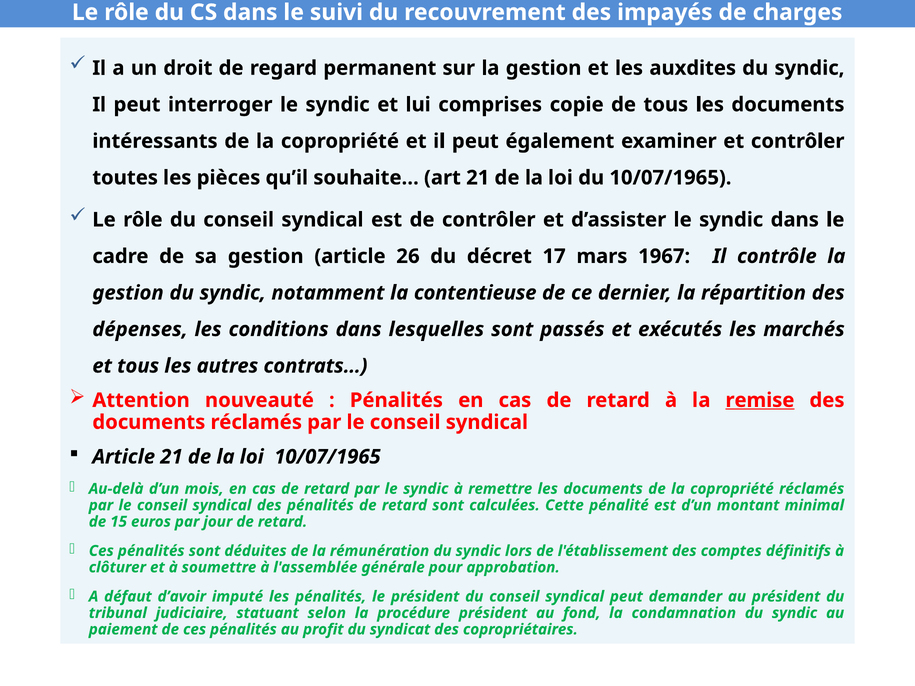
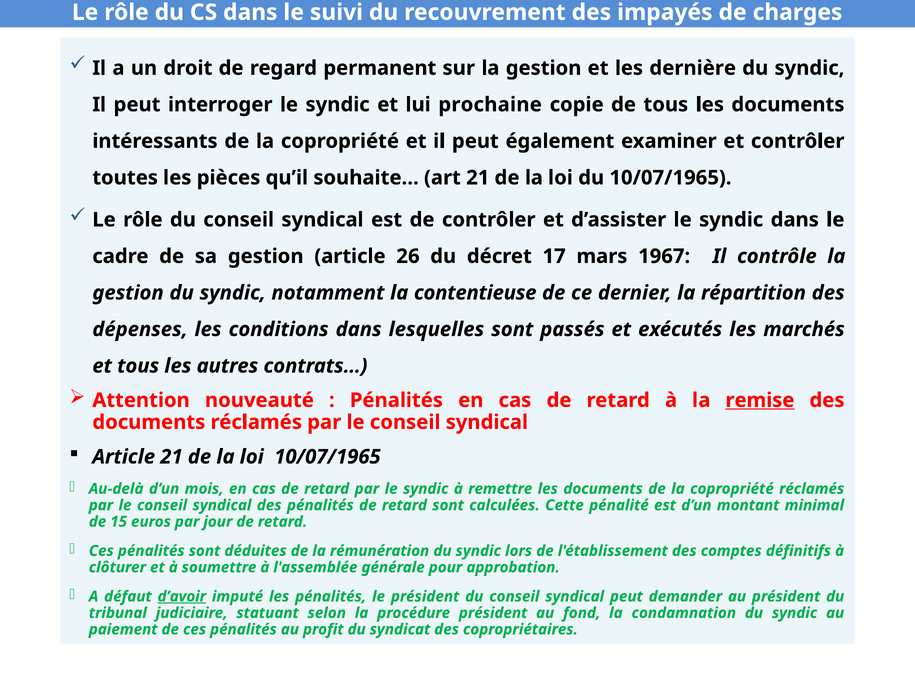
auxdites: auxdites -> dernière (693, 68)
comprises: comprises -> prochaine (490, 105)
d’avoir underline: none -> present (182, 597)
